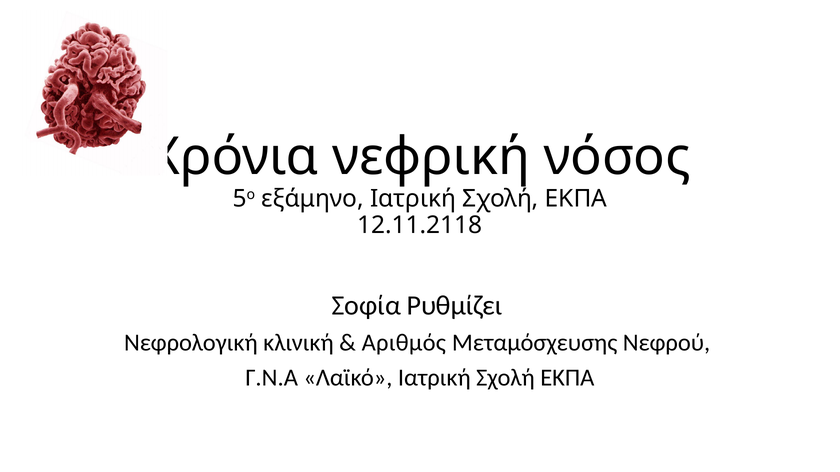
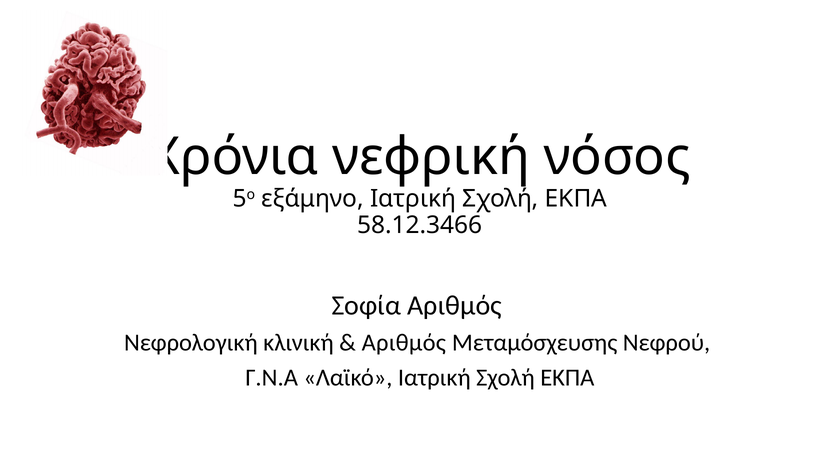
12.11.2118: 12.11.2118 -> 58.12.3466 (420, 225)
Σοφία Ρυθμίζει: Ρυθμίζει -> Αριθμός (455, 306)
